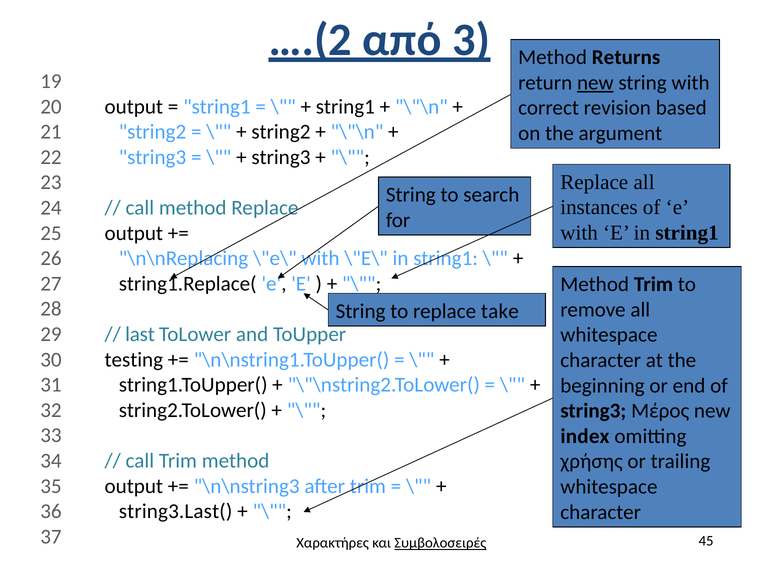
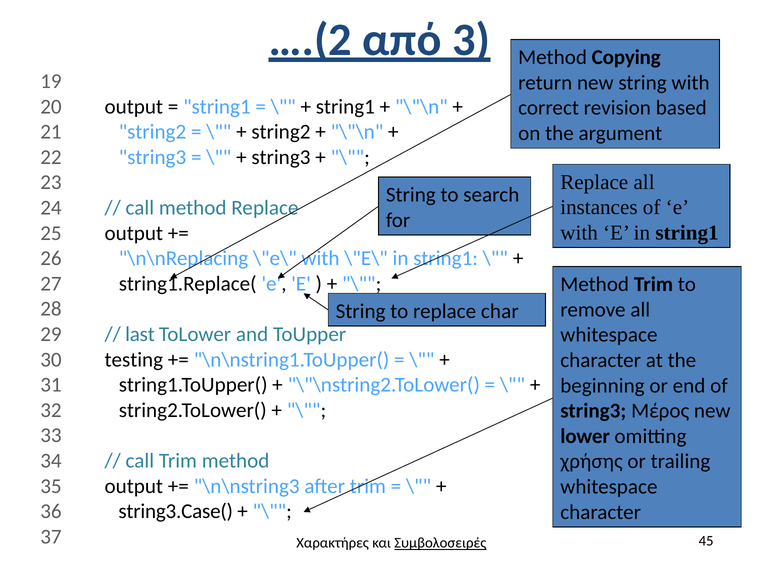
Returns: Returns -> Copying (626, 57)
new underline: present -> none (595, 83)
take: take -> char (500, 311)
index: index -> lower (585, 436)
string3.Last(: string3.Last( -> string3.Case( (176, 512)
